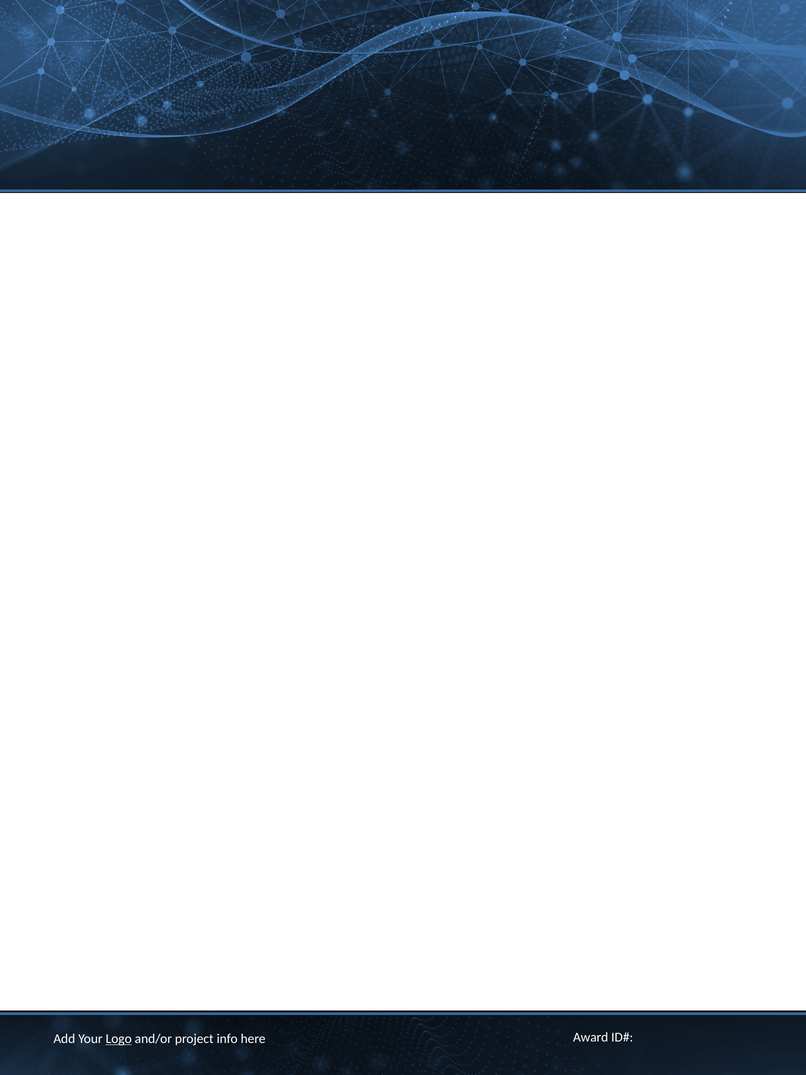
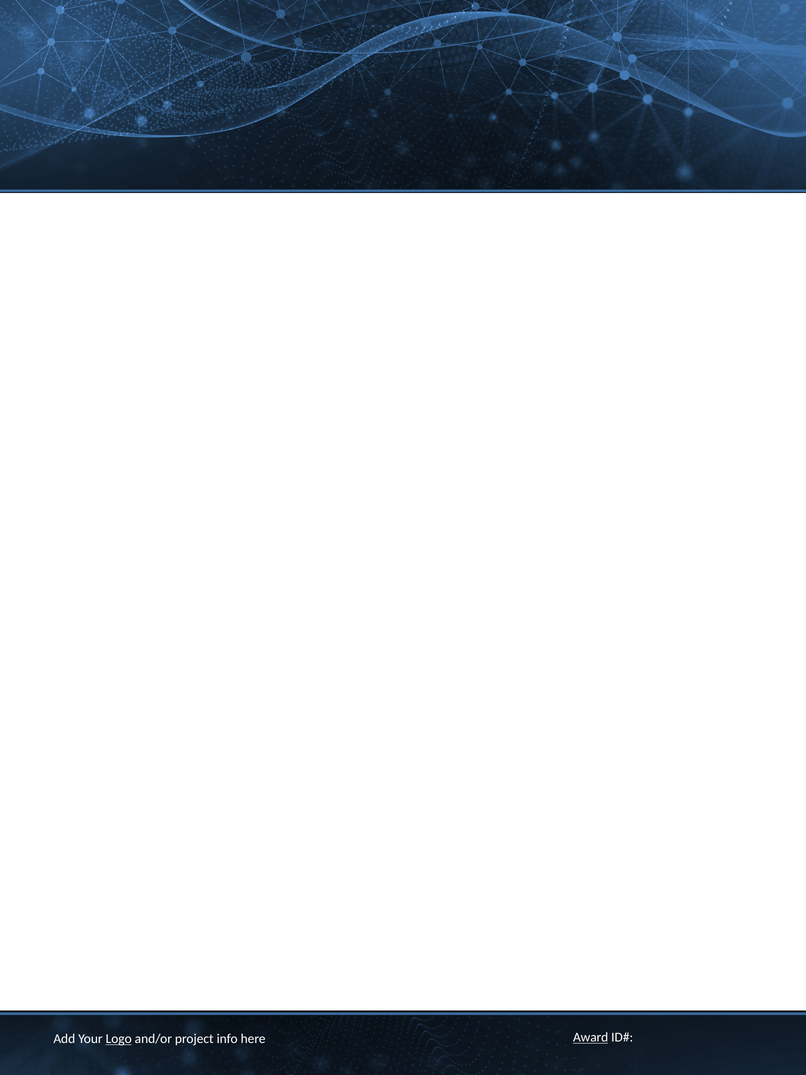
Award underline: none -> present (591, 1037)
